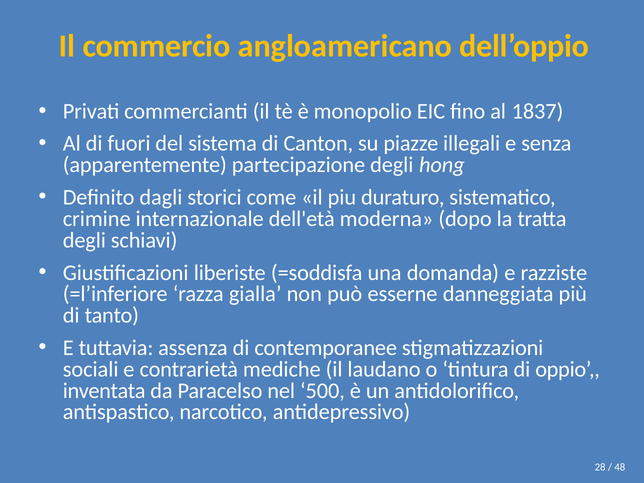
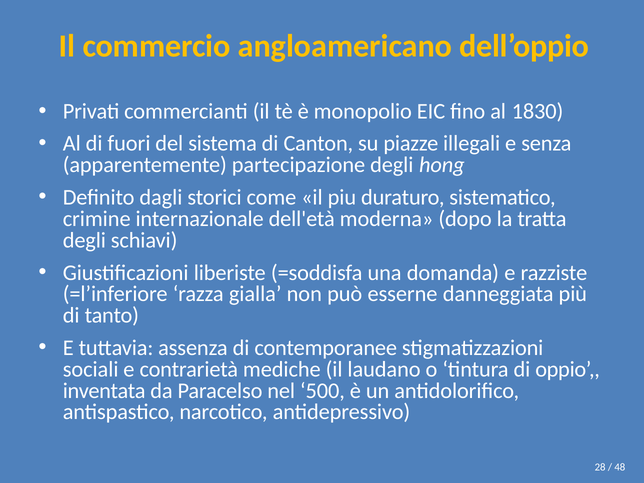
1837: 1837 -> 1830 (538, 111)
